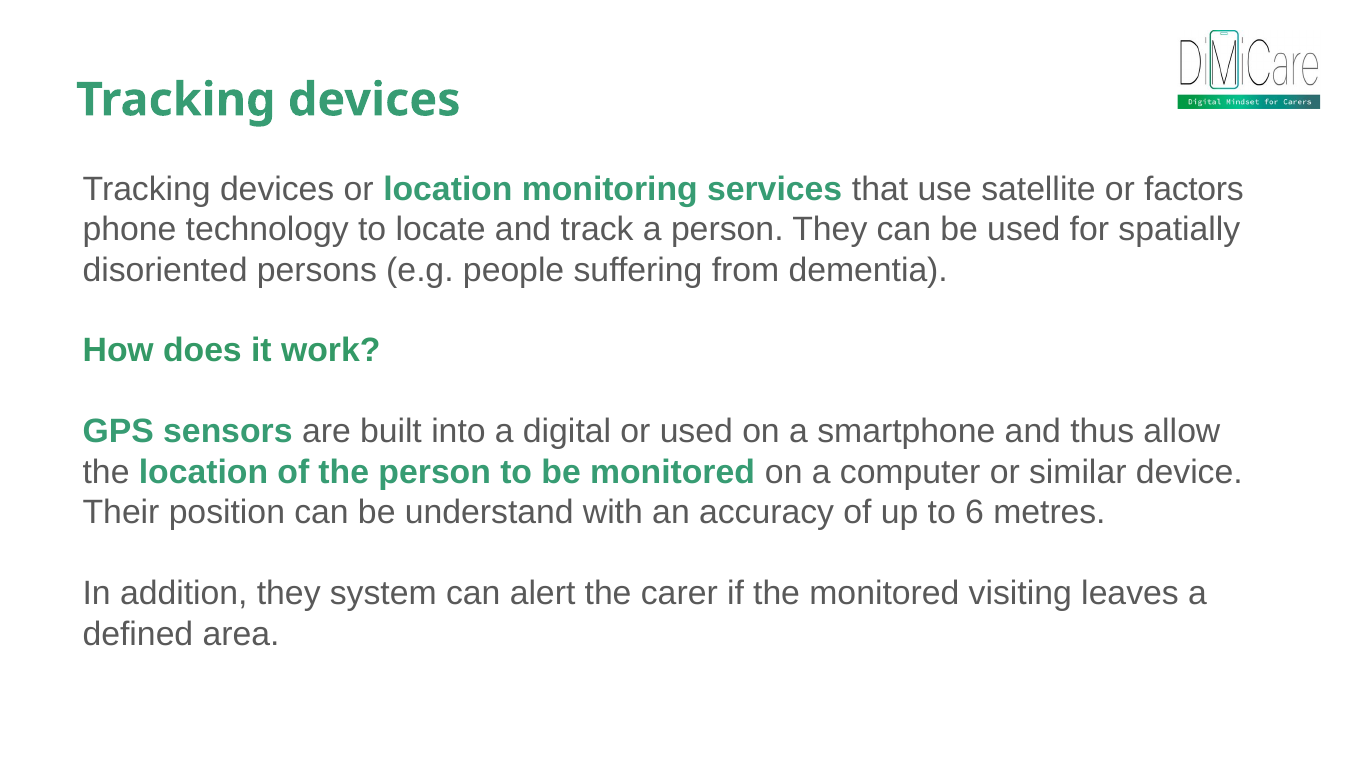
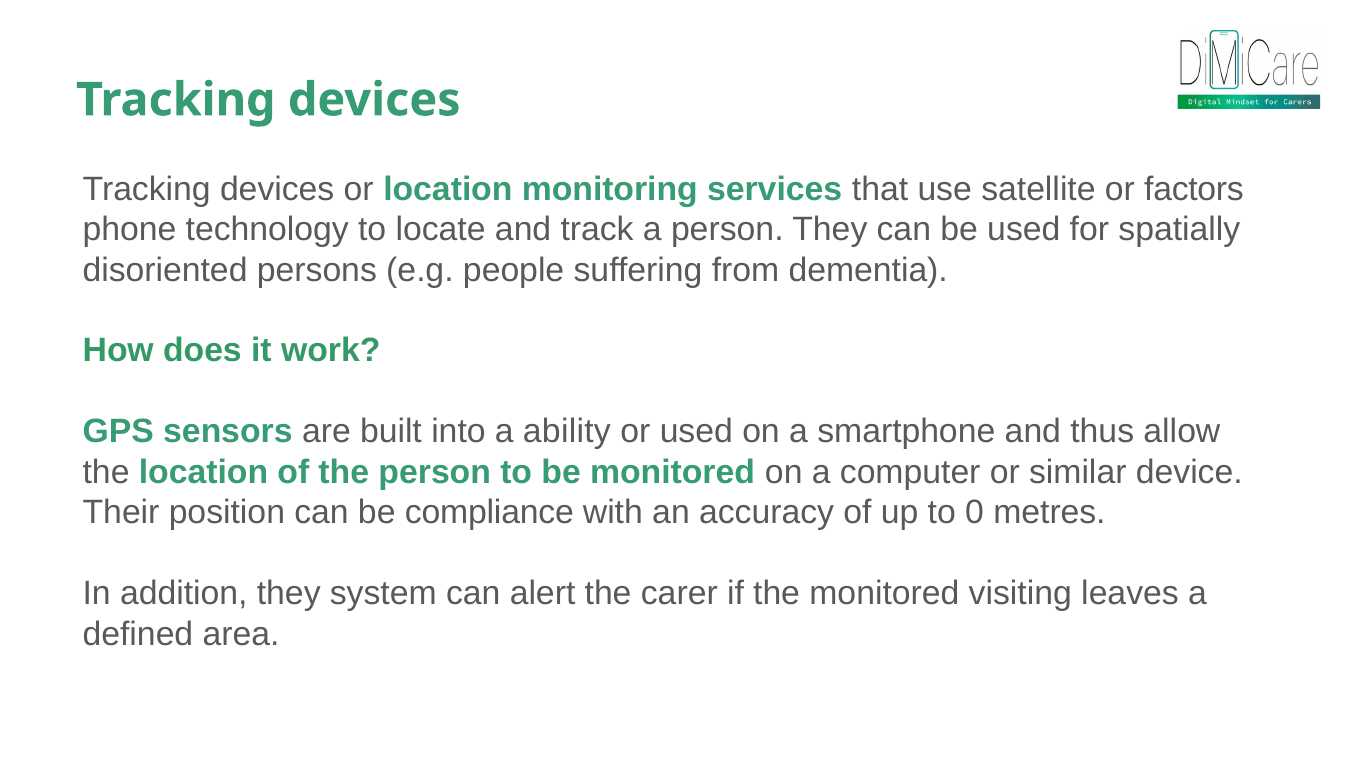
digital: digital -> ability (567, 432)
understand: understand -> compliance (489, 513)
6: 6 -> 0 (975, 513)
